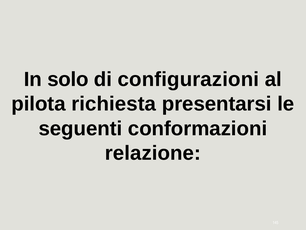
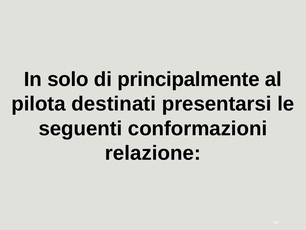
configurazioni: configurazioni -> principalmente (189, 79)
richiesta: richiesta -> destinati (114, 104)
